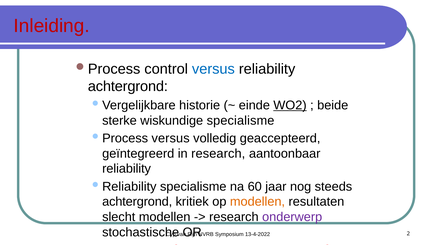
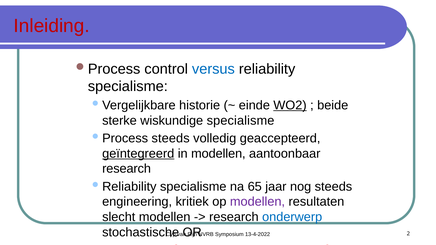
achtergrond: achtergrond -> specialisme (128, 87)
versus: versus -> steeds (171, 138)
geïntegreerd underline: none -> present (138, 154)
in research: research -> modellen (218, 154)
reliability: reliability -> research (127, 169)
60: 60 -> 65 (255, 187)
achtergrond: achtergrond -> engineering (137, 202)
modellen colour: orange -> purple (257, 202)
onderwerp colour: purple -> blue (292, 217)
